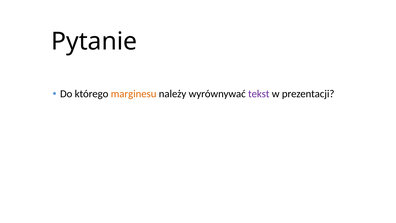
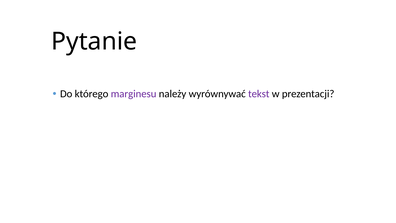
marginesu colour: orange -> purple (134, 94)
